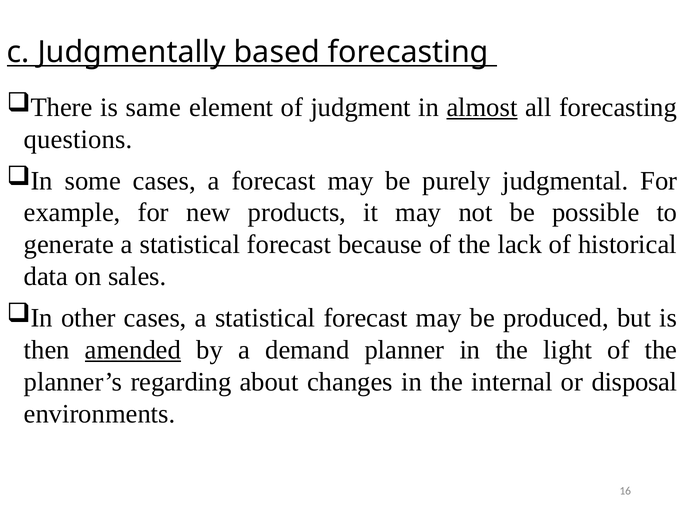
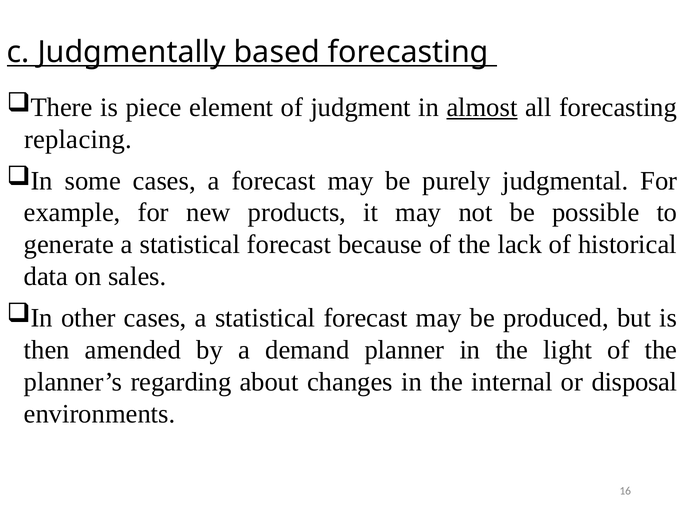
same: same -> piece (154, 107)
questions: questions -> replacing (78, 139)
amended underline: present -> none (133, 350)
